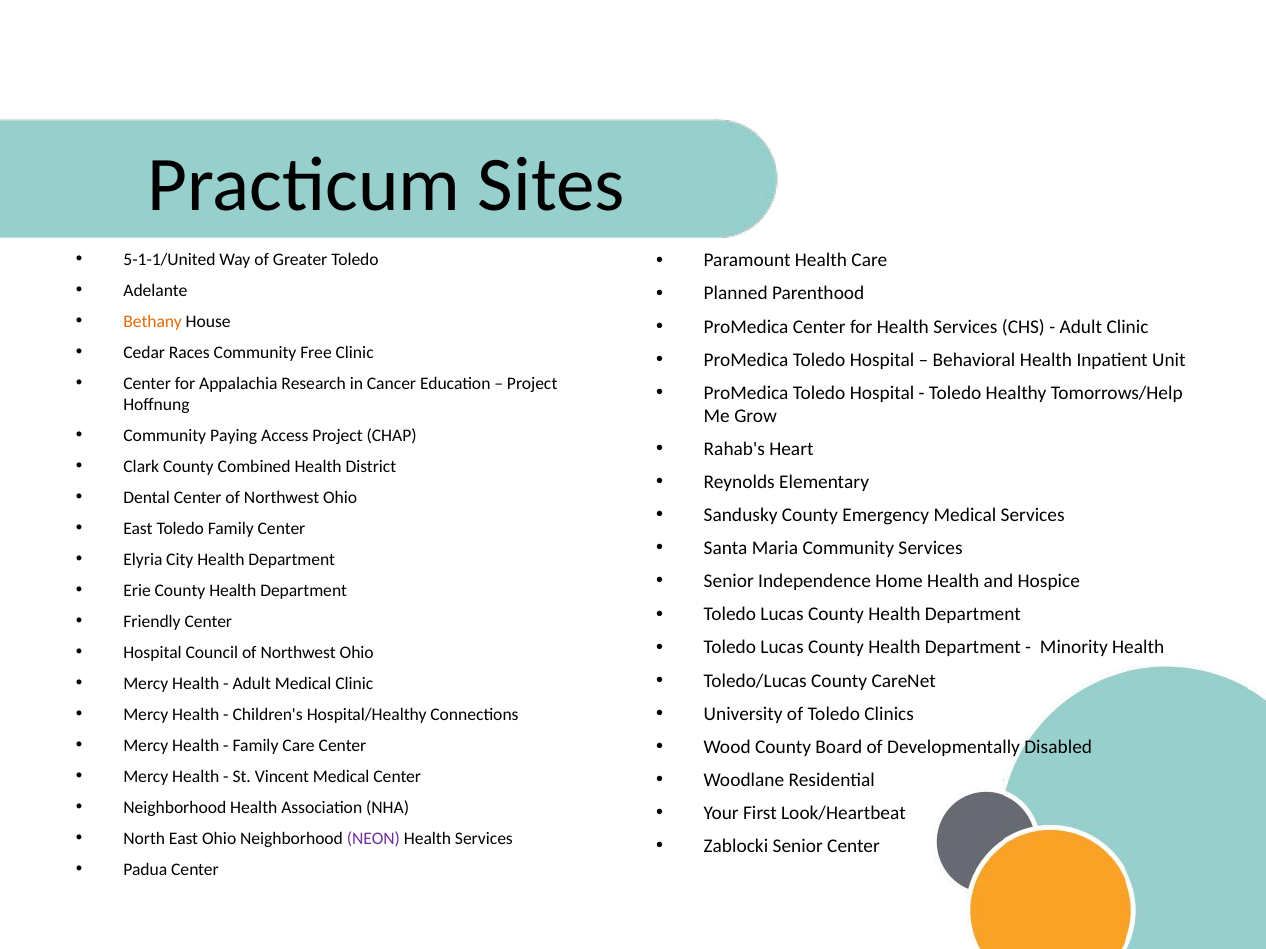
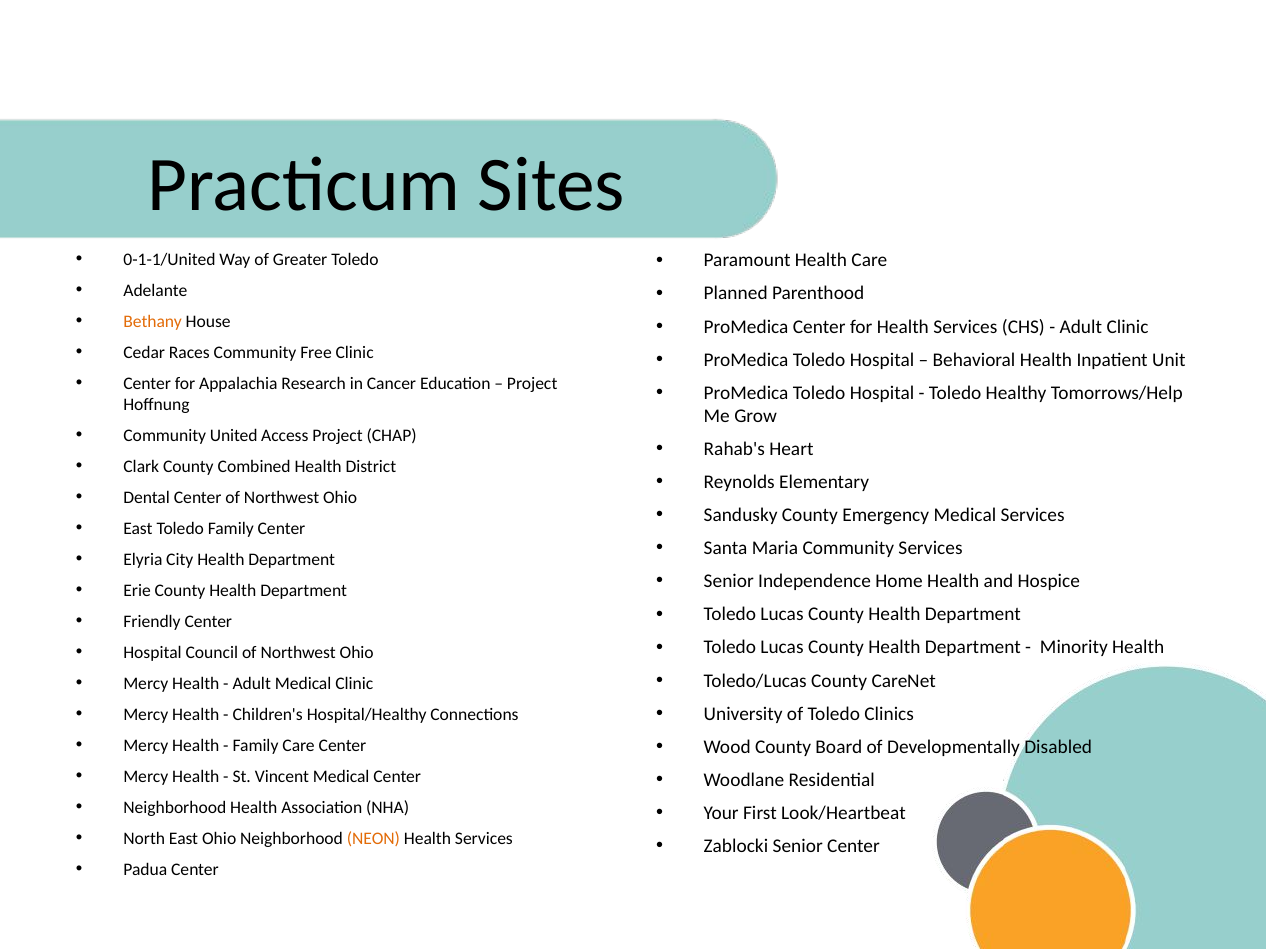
5-1-1/United: 5-1-1/United -> 0-1-1/United (170, 260)
Paying: Paying -> United (234, 436)
NEON colour: purple -> orange (374, 839)
